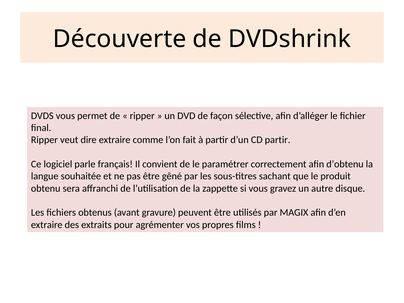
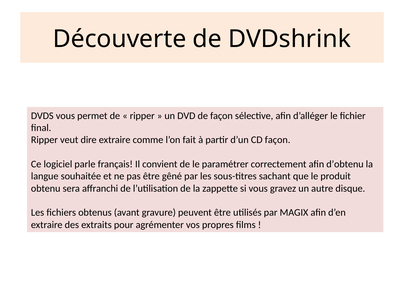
CD partir: partir -> façon (278, 140)
